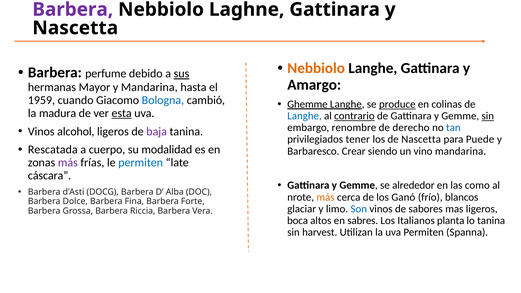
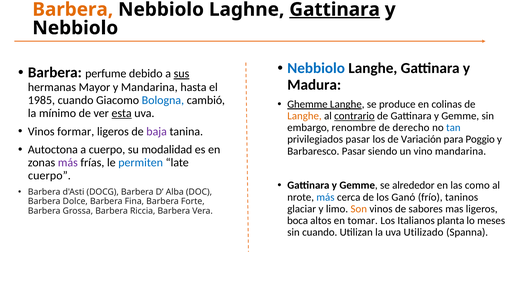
Barbera colour: purple -> orange (73, 9)
Gattinara underline: none -> present (335, 9)
Nascetta: Nascetta -> Nebbiolo (75, 28)
Nebbiolo colour: orange -> blue (316, 68)
Amargo: Amargo -> Madura (314, 85)
1959: 1959 -> 1985 (41, 100)
produce underline: present -> none (397, 104)
madura: madura -> mínimo (58, 113)
Langhe colour: blue -> orange (304, 116)
sin underline: present -> none (488, 116)
alcohol: alcohol -> formar (76, 131)
privilegiados tener: tener -> pasar (358, 139)
de Nascetta: Nascetta -> Variación (421, 139)
Puede: Puede -> Poggio (480, 139)
Rescatada: Rescatada -> Autoctona (53, 150)
Barbaresco Crear: Crear -> Pasar (354, 151)
cáscara: cáscara -> cuerpo (49, 176)
más colour: orange -> blue (325, 197)
blancos: blancos -> taninos (462, 197)
Son colour: blue -> orange (359, 209)
sabres: sabres -> tomar (363, 221)
lo tanina: tanina -> meses (491, 221)
sin harvest: harvest -> cuando (320, 232)
uva Permiten: Permiten -> Utilizado (424, 232)
